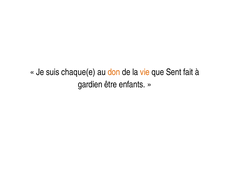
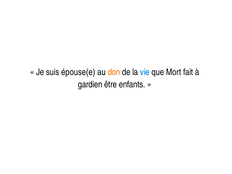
chaque(e: chaque(e -> épouse(e (78, 72)
vie colour: orange -> blue (145, 72)
Sent: Sent -> Mort (174, 72)
